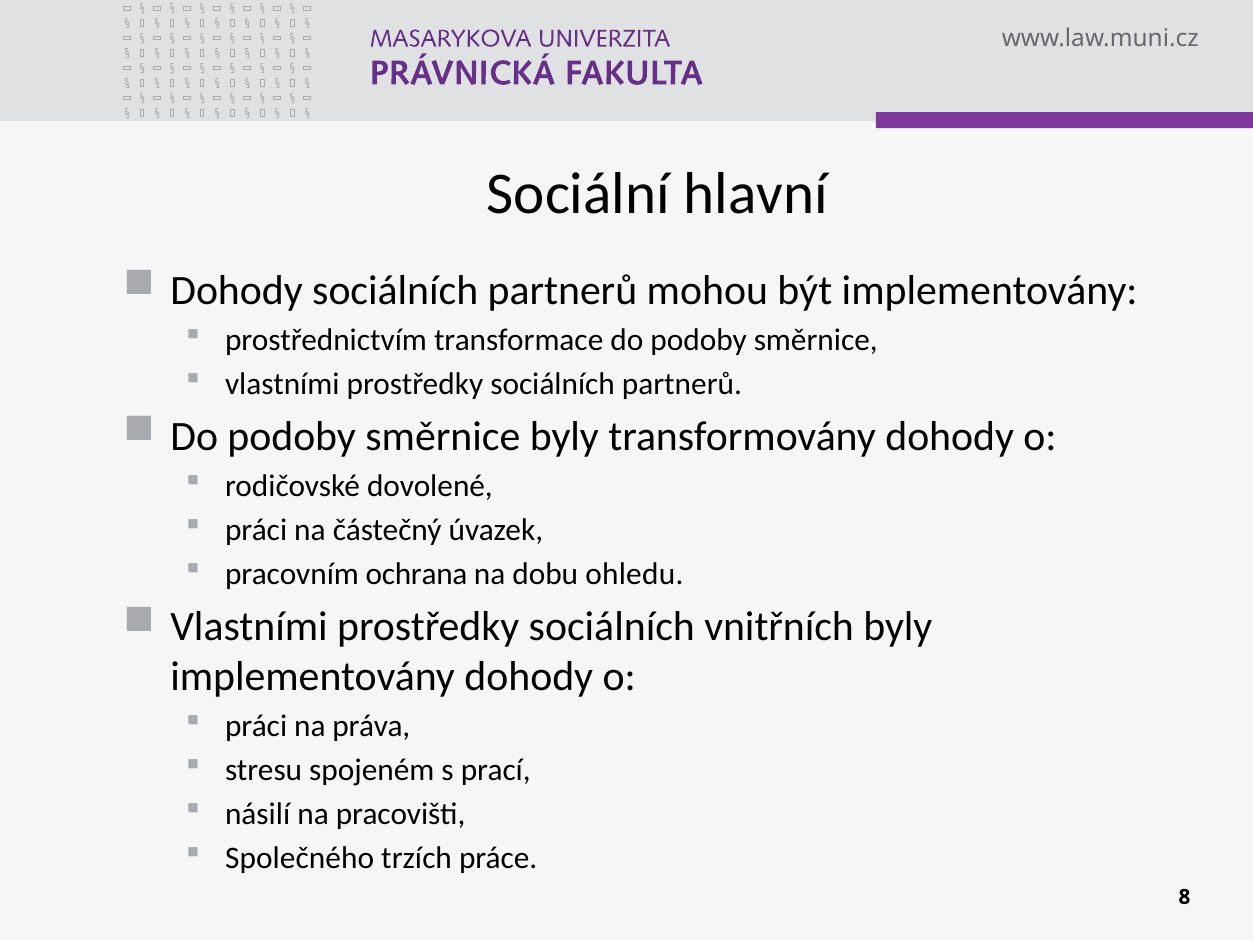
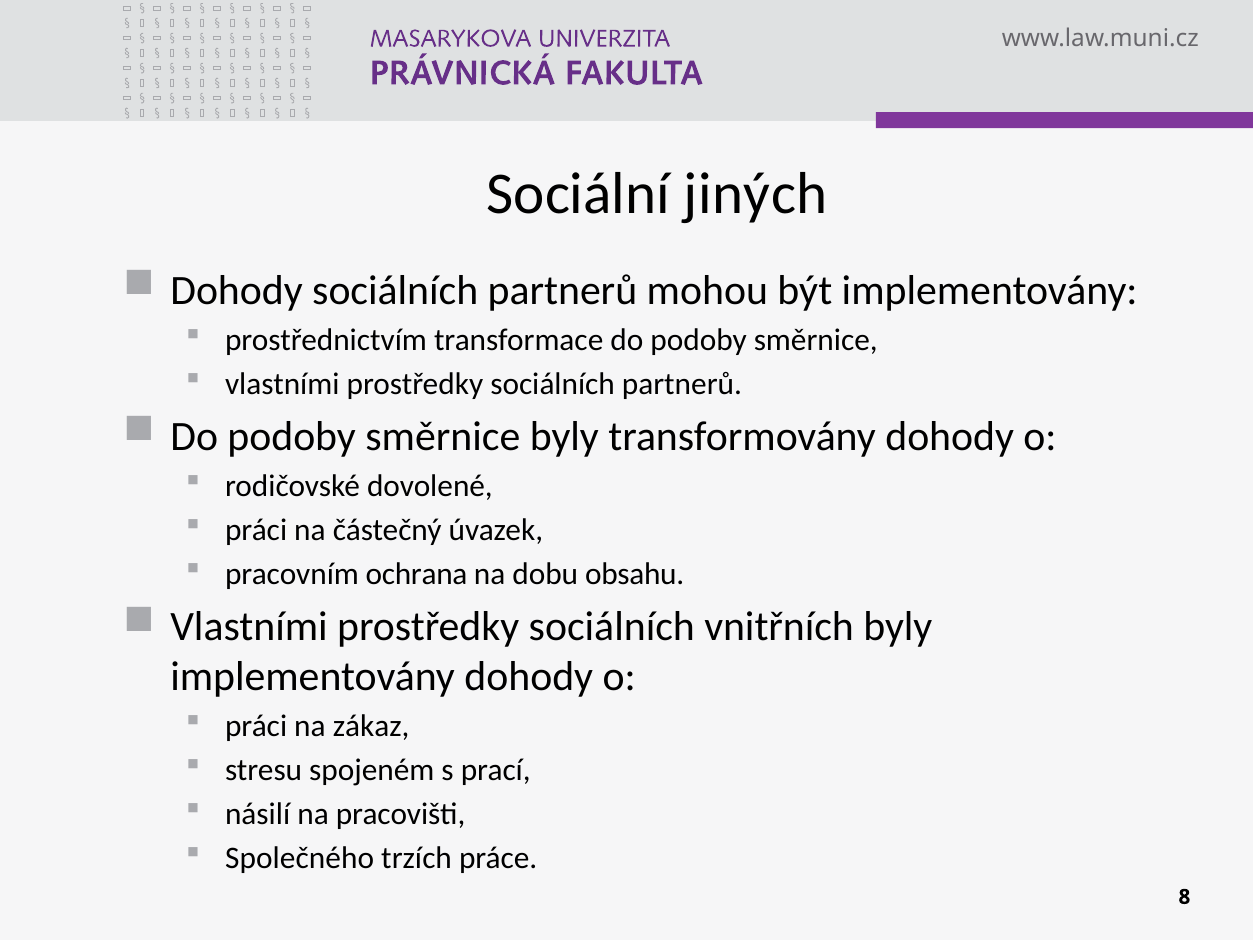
hlavní: hlavní -> jiných (755, 194)
ohledu: ohledu -> obsahu (635, 574)
práva: práva -> zákaz (371, 726)
